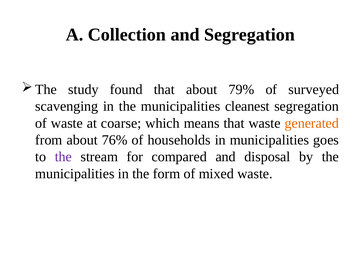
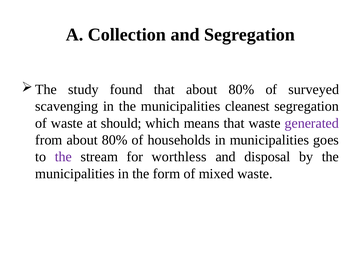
that about 79%: 79% -> 80% (241, 89)
coarse: coarse -> should (121, 123)
generated colour: orange -> purple (312, 123)
from about 76%: 76% -> 80% (115, 140)
compared: compared -> worthless (179, 157)
